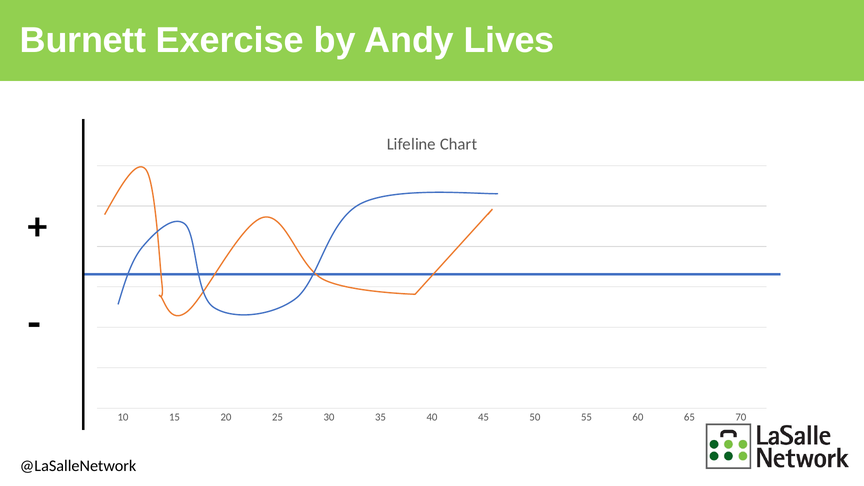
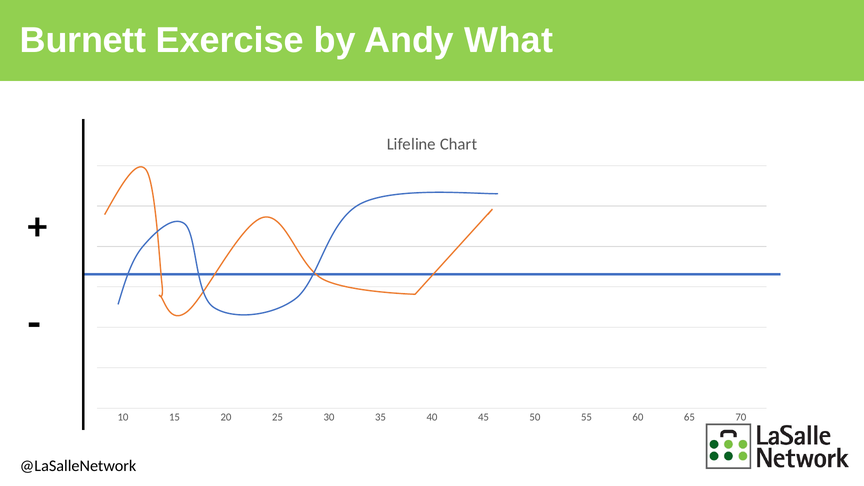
Lives: Lives -> What (509, 40)
